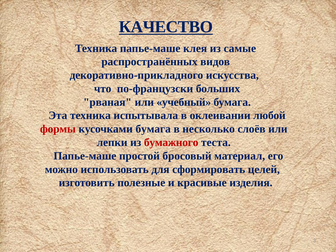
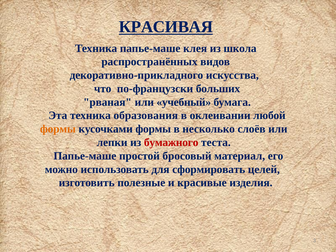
КАЧЕСТВО: КАЧЕСТВО -> КРАСИВАЯ (166, 27)
самые: самые -> школа (240, 48)
испытывала: испытывала -> образования (146, 116)
формы colour: red -> orange (58, 129)
кусочками бумага: бумага -> формы (153, 129)
